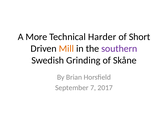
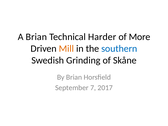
A More: More -> Brian (36, 37)
Short: Short -> More (140, 37)
southern colour: purple -> blue (119, 49)
